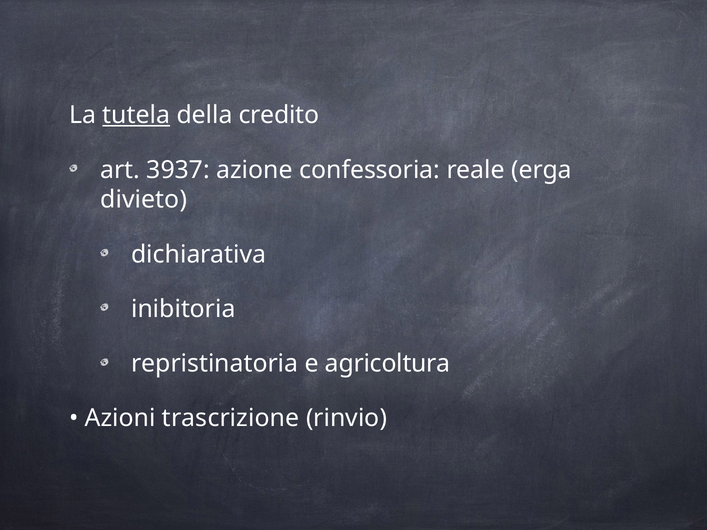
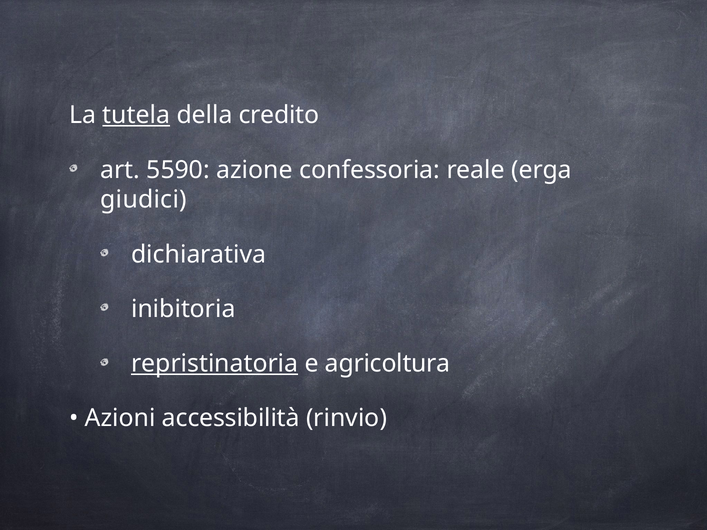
3937: 3937 -> 5590 (178, 170)
divieto: divieto -> giudici (143, 200)
repristinatoria underline: none -> present (215, 364)
trascrizione: trascrizione -> accessibilità (231, 418)
